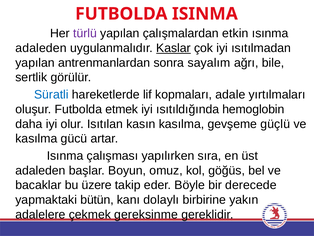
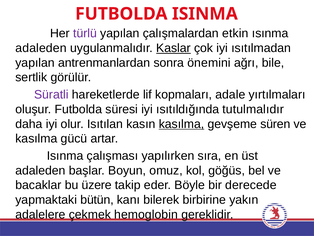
sayalım: sayalım -> önemini (209, 63)
Süratli colour: blue -> purple (51, 94)
etmek: etmek -> süresi (122, 109)
hemoglobin: hemoglobin -> tutulmalıdır (253, 109)
kasılma underline: none -> present (182, 124)
güçlü: güçlü -> süren (275, 124)
dolaylı: dolaylı -> bilerek (161, 199)
gereksinme: gereksinme -> hemoglobin (146, 214)
